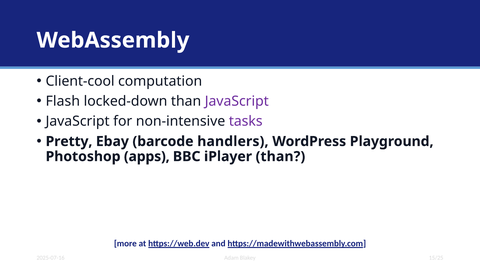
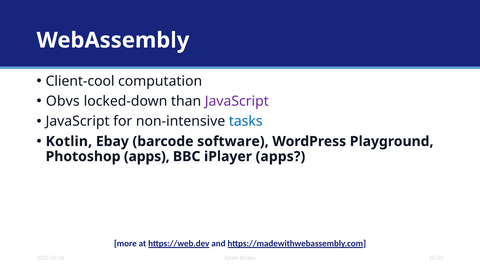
Flash: Flash -> Obvs (63, 101)
tasks colour: purple -> blue (246, 121)
Pretty: Pretty -> Kotlin (69, 141)
handlers: handlers -> software (233, 141)
iPlayer than: than -> apps (280, 157)
